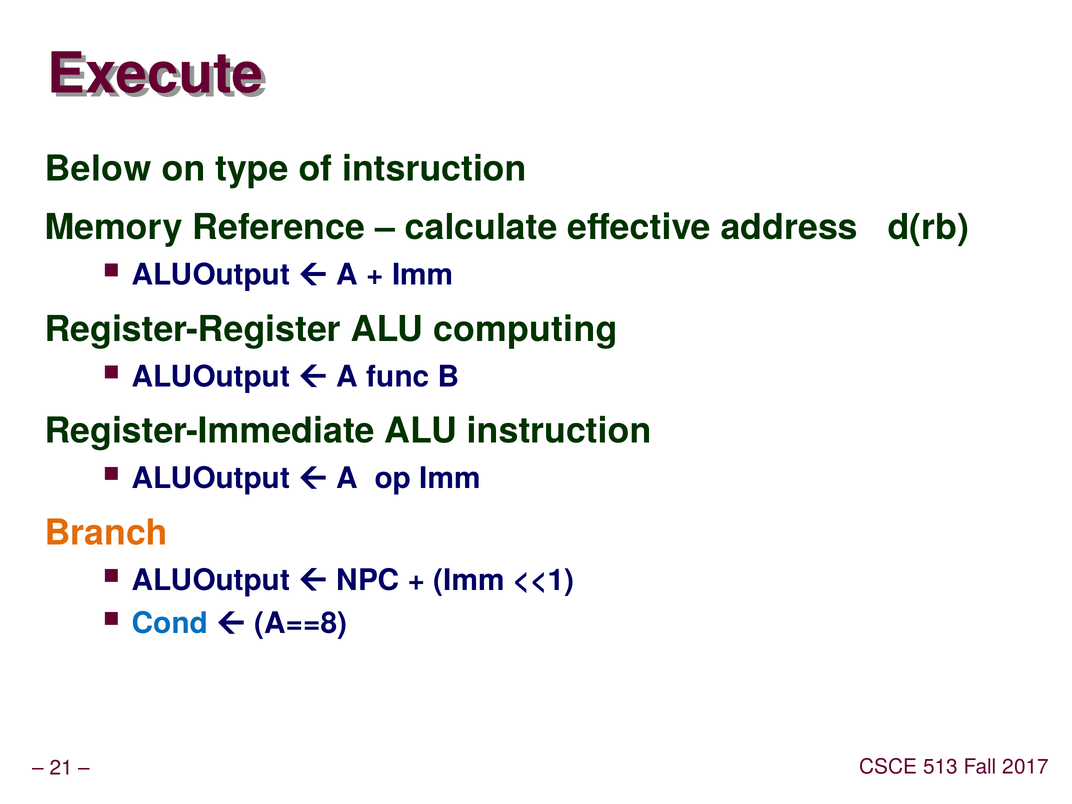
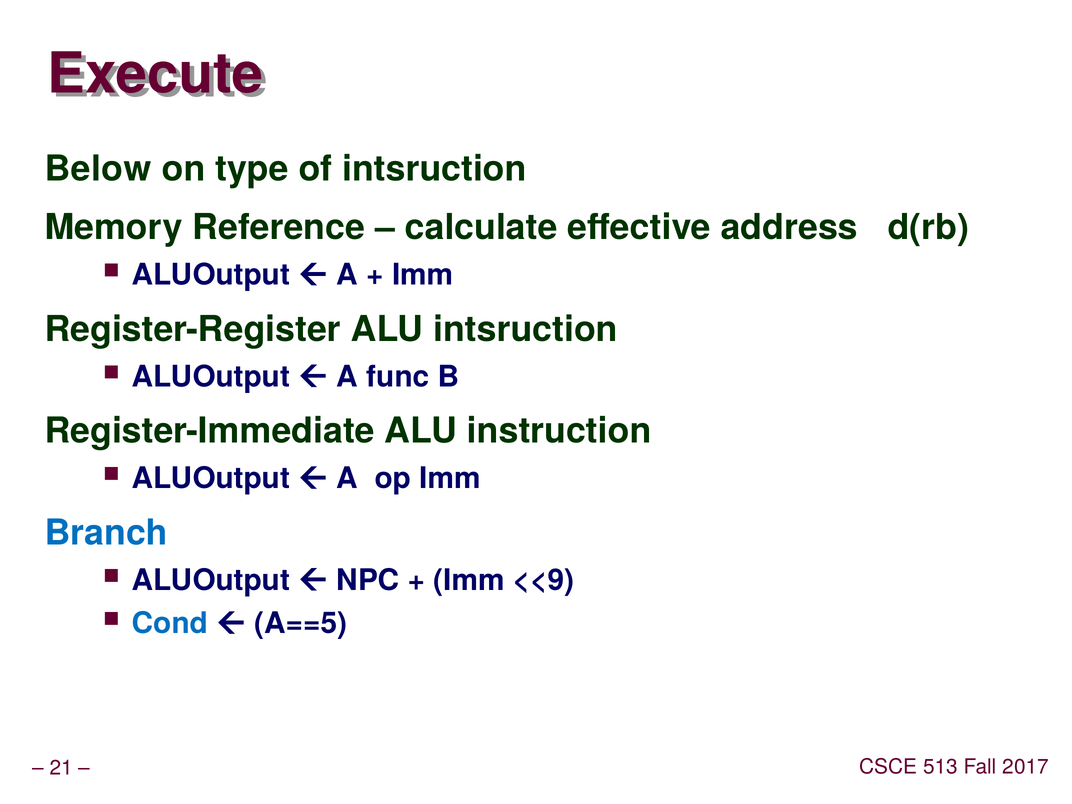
ALU computing: computing -> intsruction (525, 329)
Branch colour: orange -> blue (106, 533)
<<1: <<1 -> <<9 (544, 580)
A==8: A==8 -> A==5 (301, 623)
